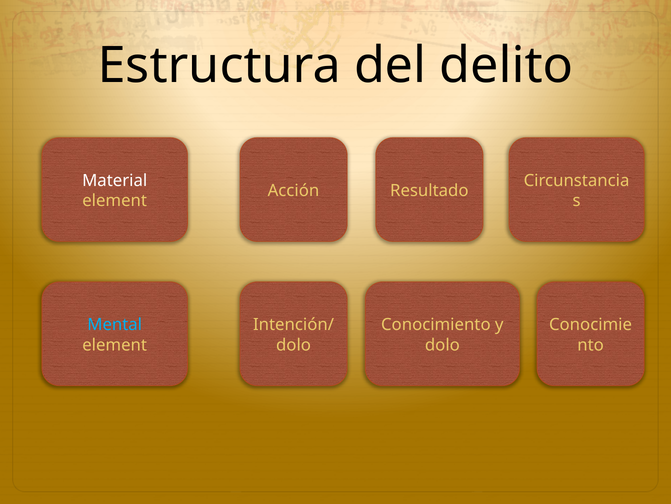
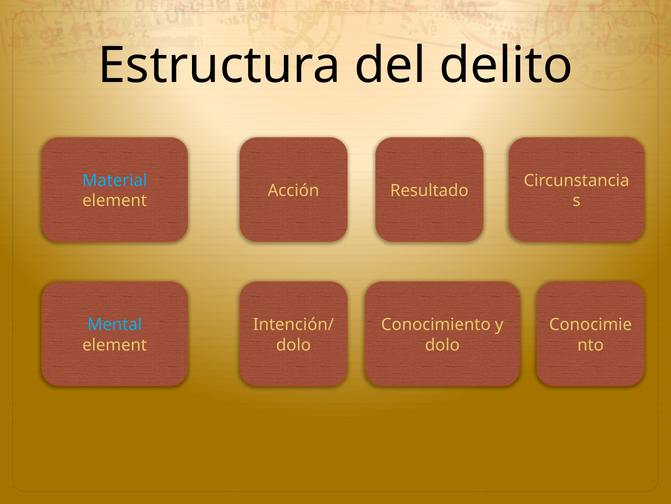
Material colour: white -> light blue (115, 180)
